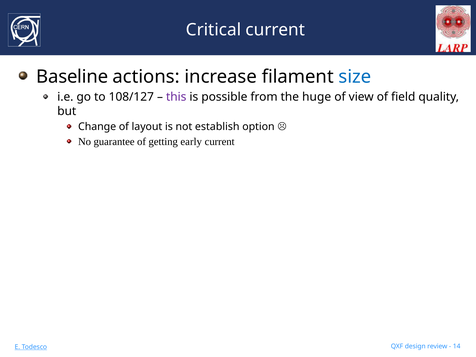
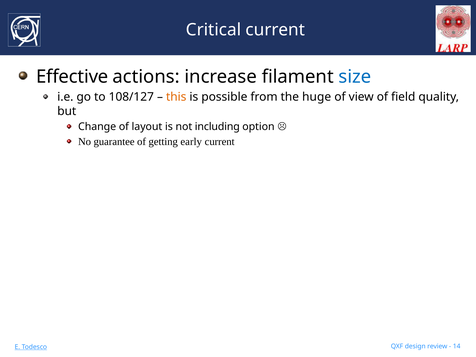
Baseline: Baseline -> Effective (72, 77)
this colour: purple -> orange (176, 97)
establish: establish -> including (217, 127)
